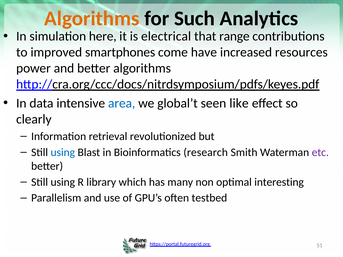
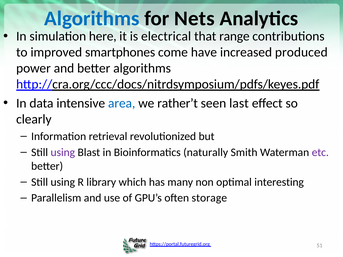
Algorithms colour: orange -> blue (92, 19)
Such: Such -> Nets (194, 19)
resources: resources -> produced (301, 52)
global’t: global’t -> rather’t (178, 103)
like: like -> last (239, 103)
using colour: blue -> purple (63, 152)
research: research -> naturally (206, 152)
testbed: testbed -> storage (209, 198)
